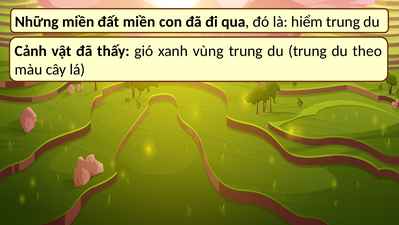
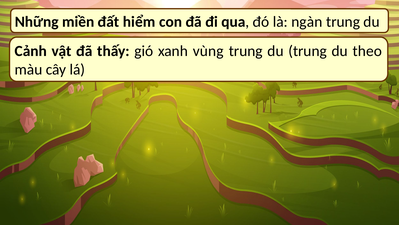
đất miền: miền -> hiểm (139, 22)
hiểm: hiểm -> ngàn (307, 22)
